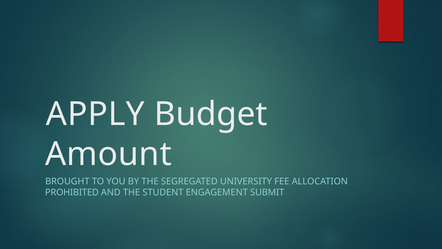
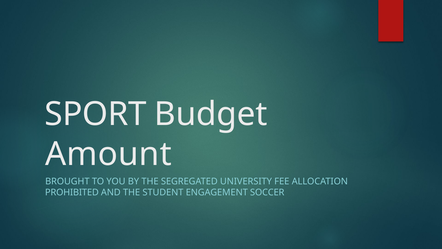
APPLY: APPLY -> SPORT (96, 114)
SUBMIT: SUBMIT -> SOCCER (267, 192)
